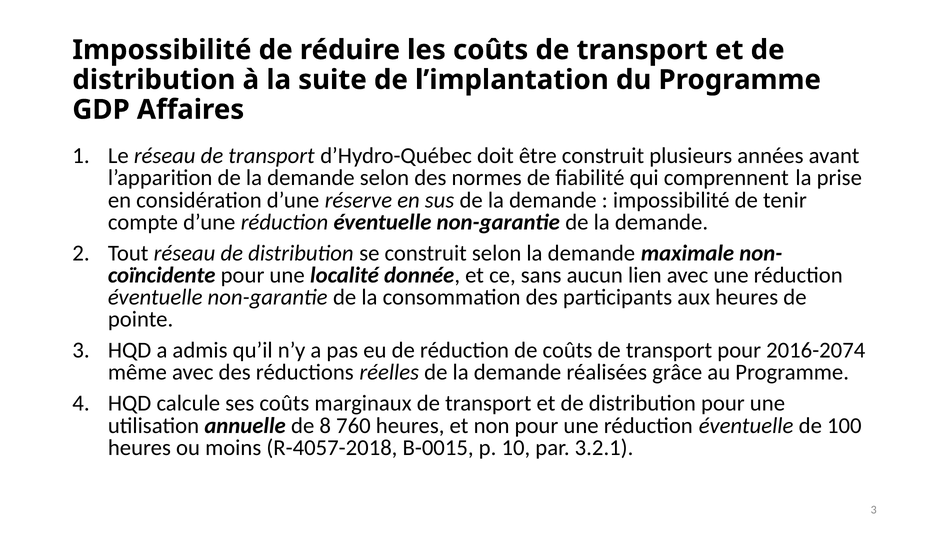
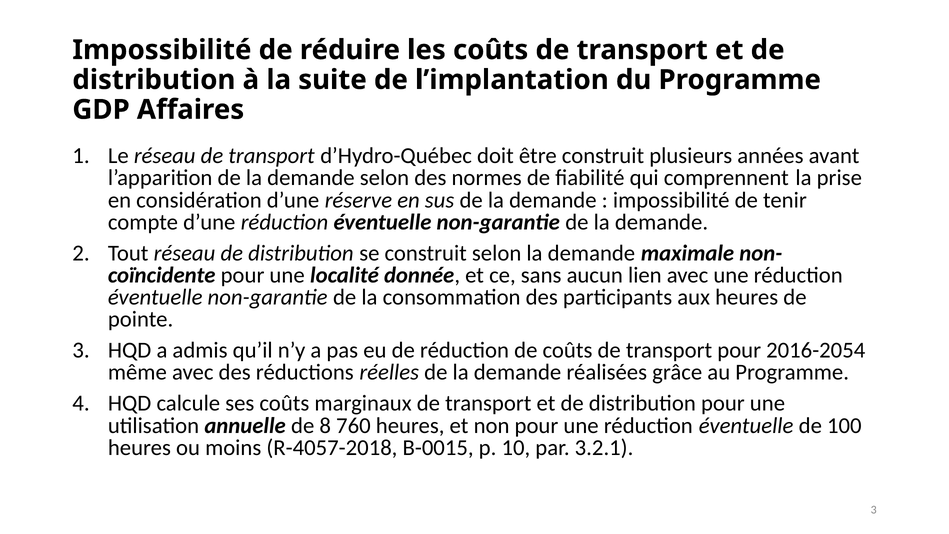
2016-2074: 2016-2074 -> 2016-2054 (816, 350)
